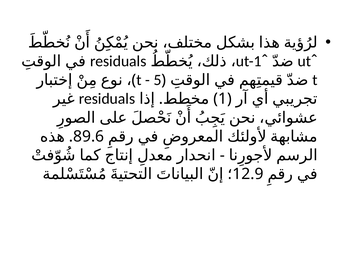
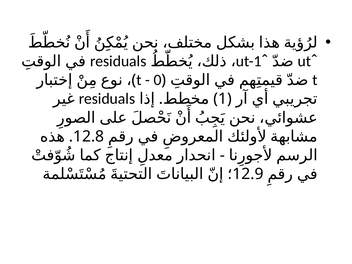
5: 5 -> 0 (157, 80)
89.6: 89.6 -> 12.8 (89, 136)
